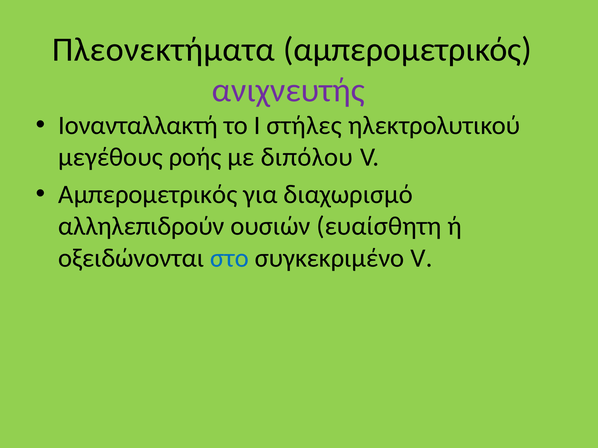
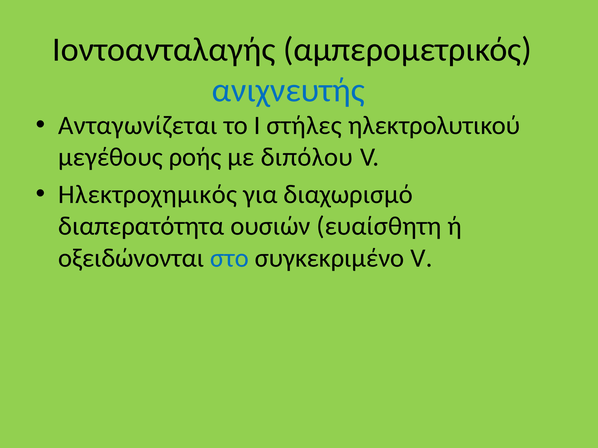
Πλεονεκτήματα: Πλεονεκτήματα -> Ιοντοανταλαγής (164, 50)
ανιχνευτής colour: purple -> blue (288, 90)
Ιονανταλλακτή: Ιονανταλλακτή -> Ανταγωνίζεται (138, 125)
Αμπερομετρικός: Αμπερομετρικός -> Ηλεκτροχημικός (148, 195)
αλληλεπιδρούν: αλληλεπιδρούν -> διαπερατότητα (141, 226)
